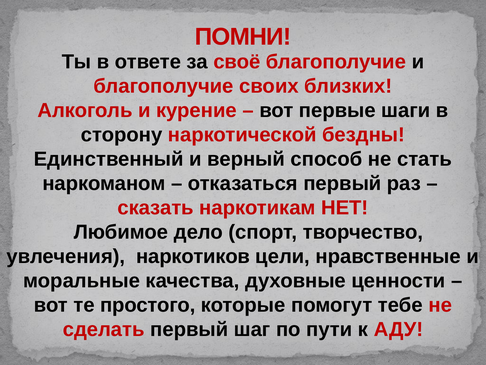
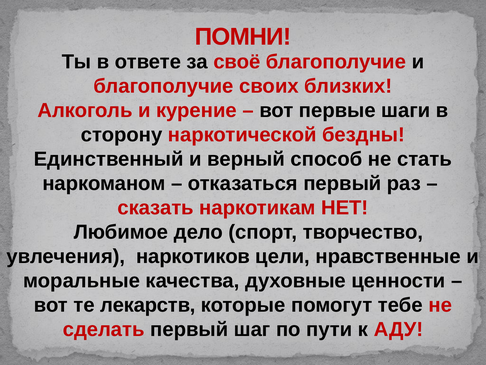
простого: простого -> лекарств (148, 305)
